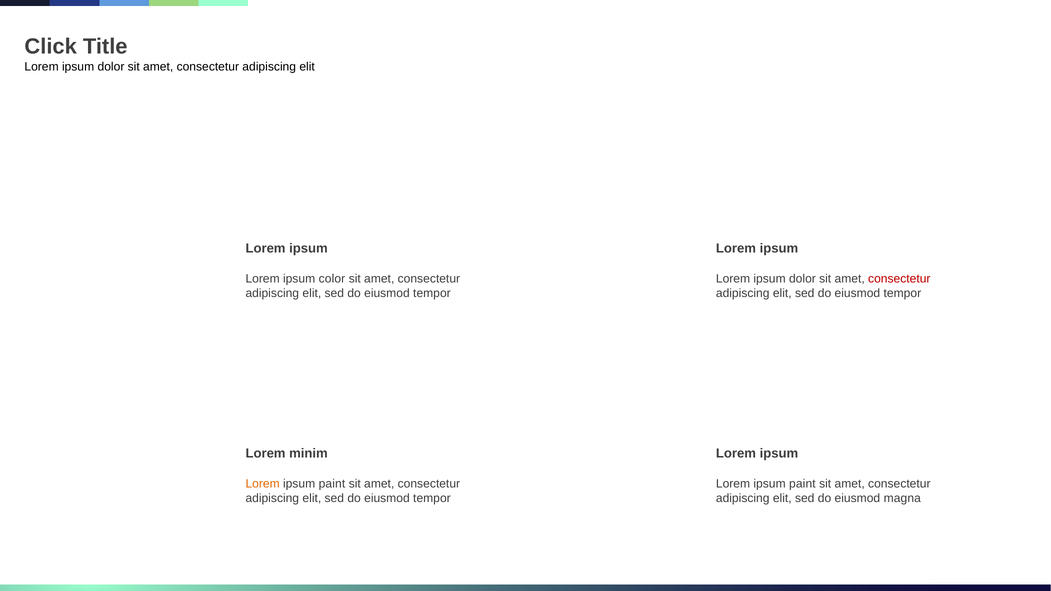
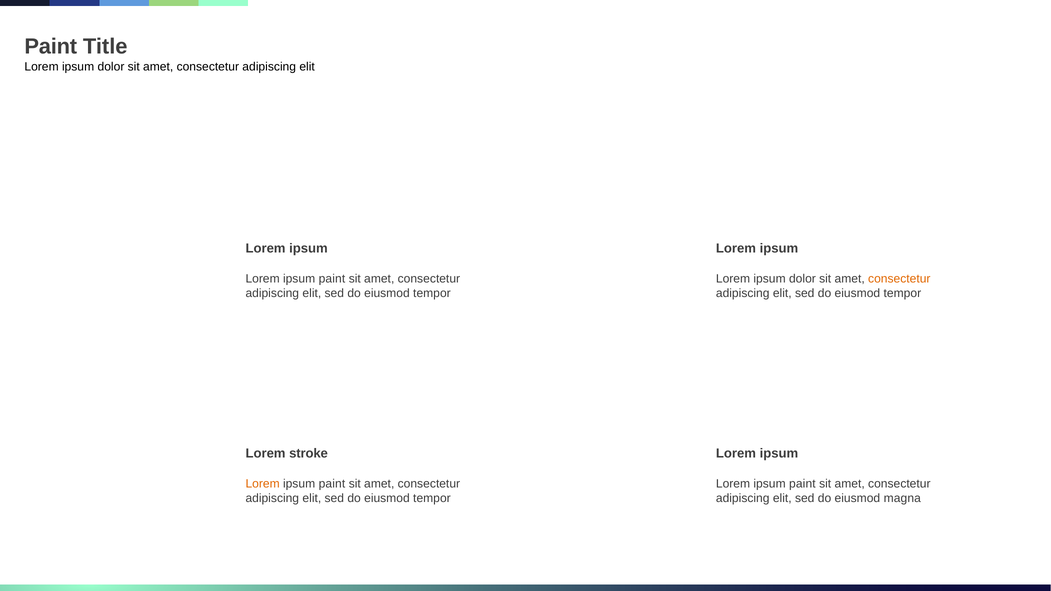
Click: Click -> Paint (51, 46)
color: color -> paint (332, 279)
consectetur colour: red -> orange (899, 279)
minim: minim -> stroke (309, 453)
